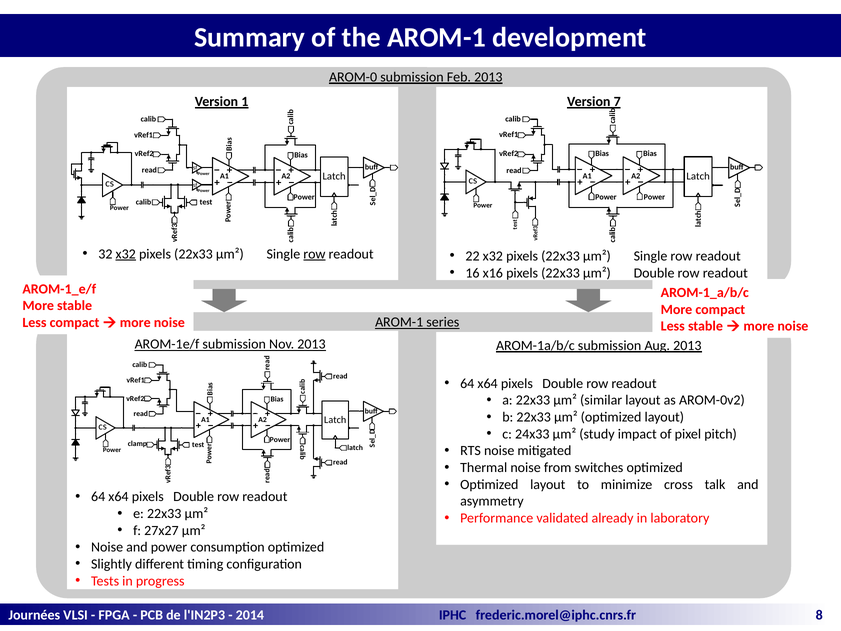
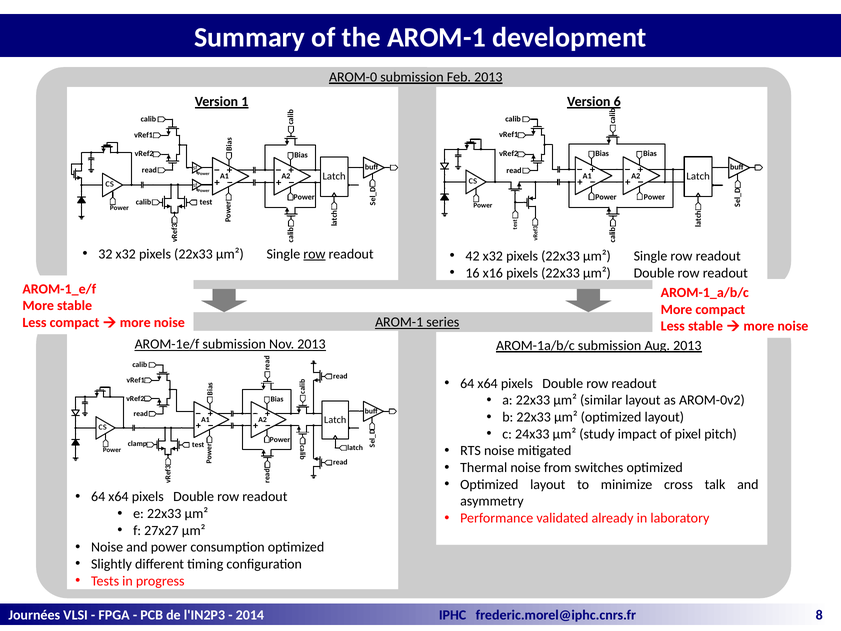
7: 7 -> 6 (617, 102)
x32 underline: present -> none (126, 254)
22: 22 -> 42 (473, 256)
